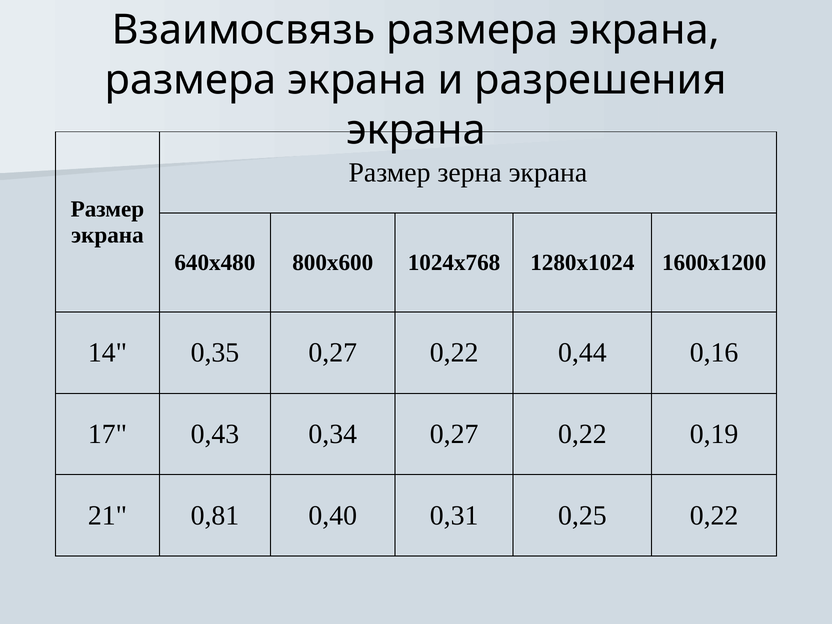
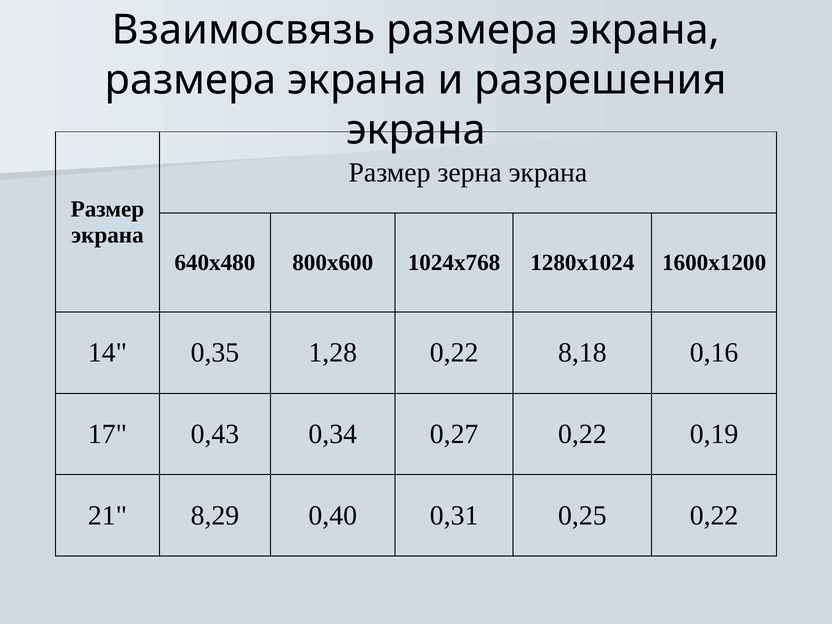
0,35 0,27: 0,27 -> 1,28 (333, 353)
0,44: 0,44 -> 8,18 (582, 353)
0,81: 0,81 -> 8,29 (215, 515)
